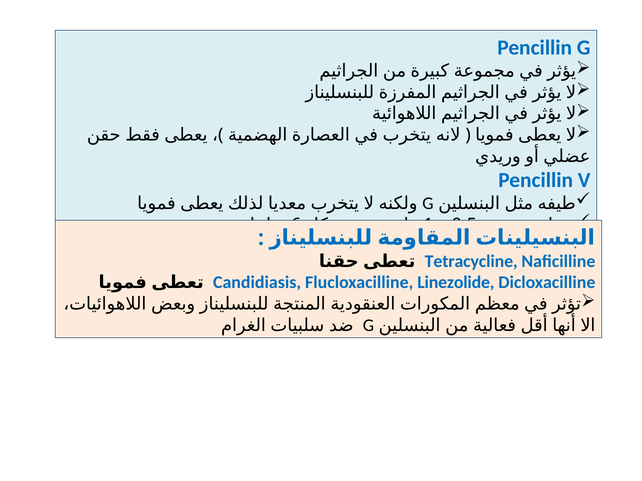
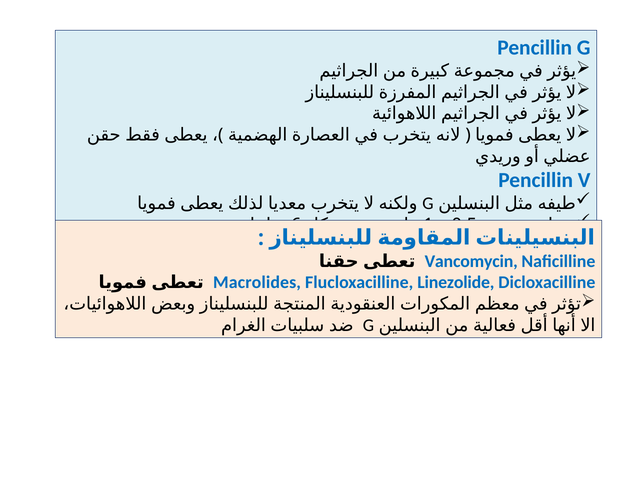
Tetracycline: Tetracycline -> Vancomycin (471, 261)
Candidiasis: Candidiasis -> Macrolides (257, 283)
